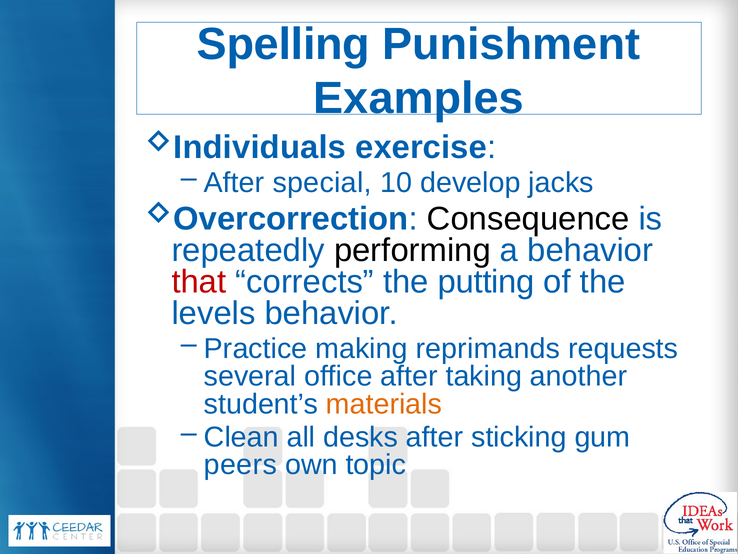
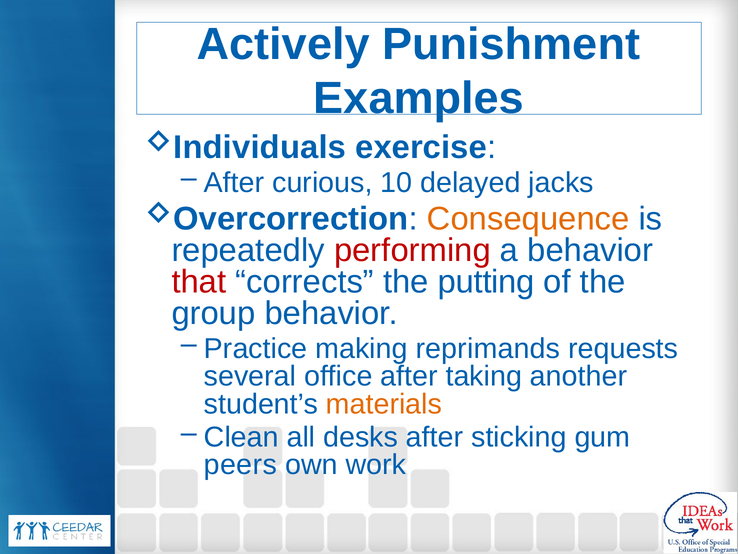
Spelling: Spelling -> Actively (283, 44)
special: special -> curious (322, 183)
develop: develop -> delayed (470, 183)
Consequence colour: black -> orange (528, 219)
performing colour: black -> red (412, 250)
levels: levels -> group (214, 313)
topic: topic -> work (376, 465)
